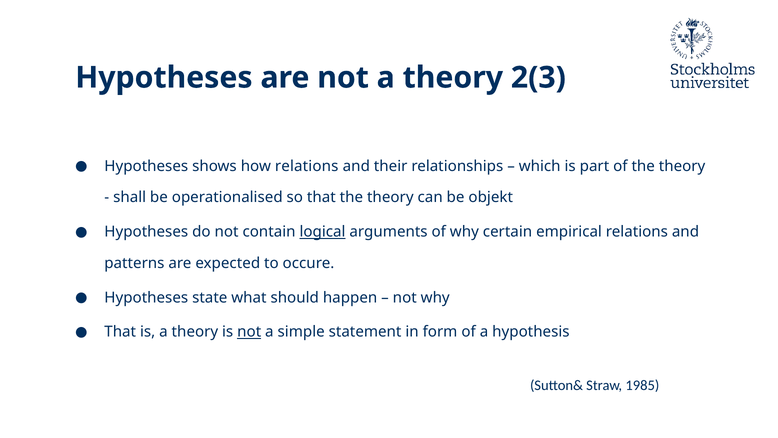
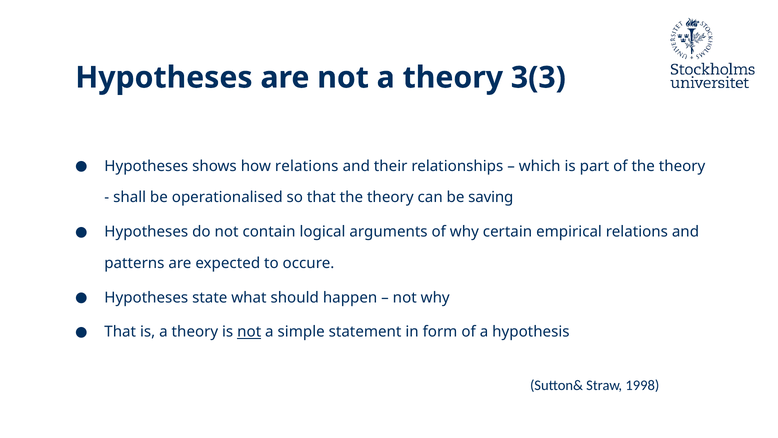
2(3: 2(3 -> 3(3 (538, 78)
objekt: objekt -> saving (491, 197)
logical underline: present -> none (323, 232)
1985: 1985 -> 1998 (642, 385)
